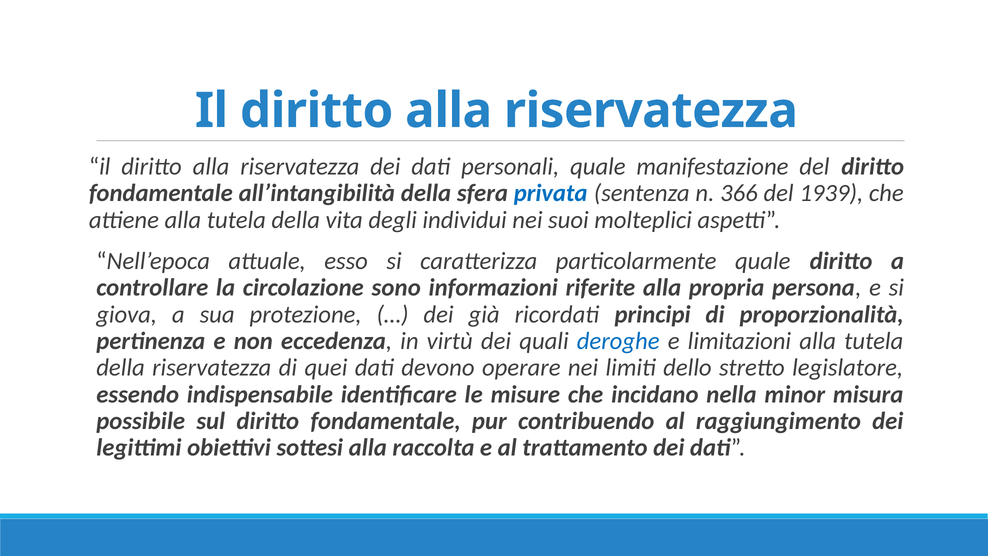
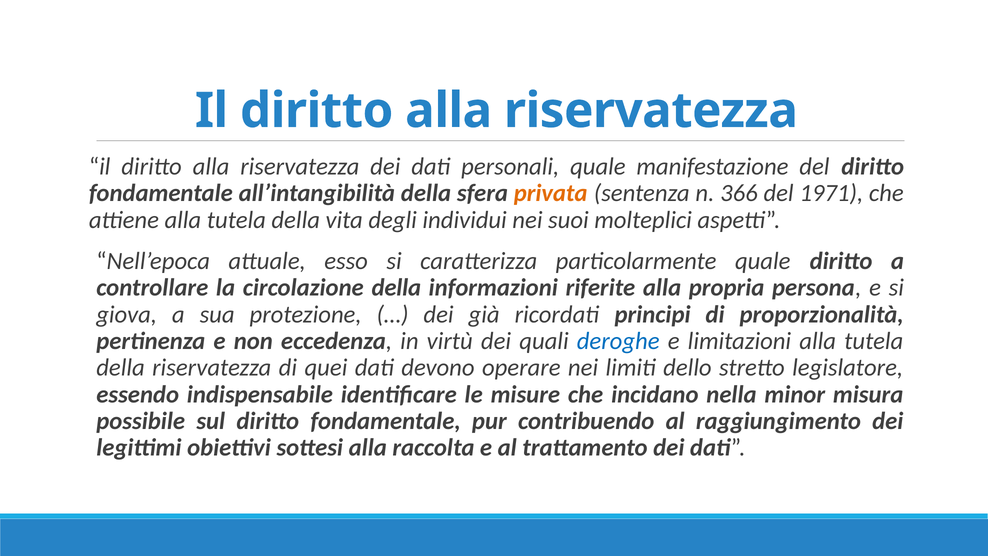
privata colour: blue -> orange (551, 193)
1939: 1939 -> 1971 (831, 193)
circolazione sono: sono -> della (396, 288)
